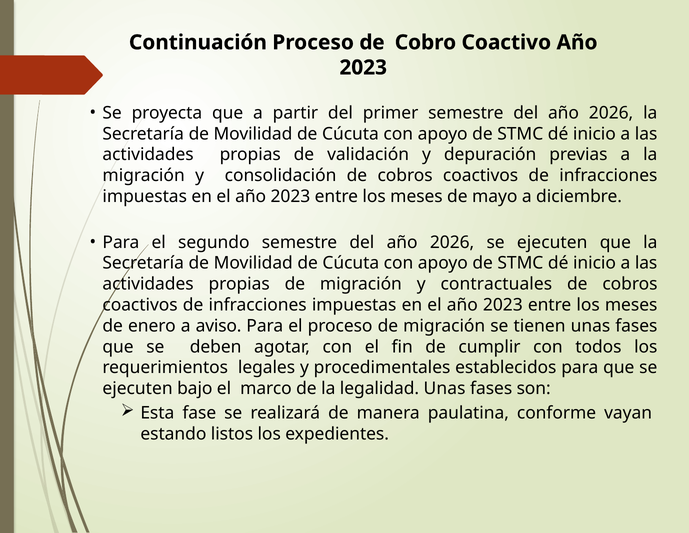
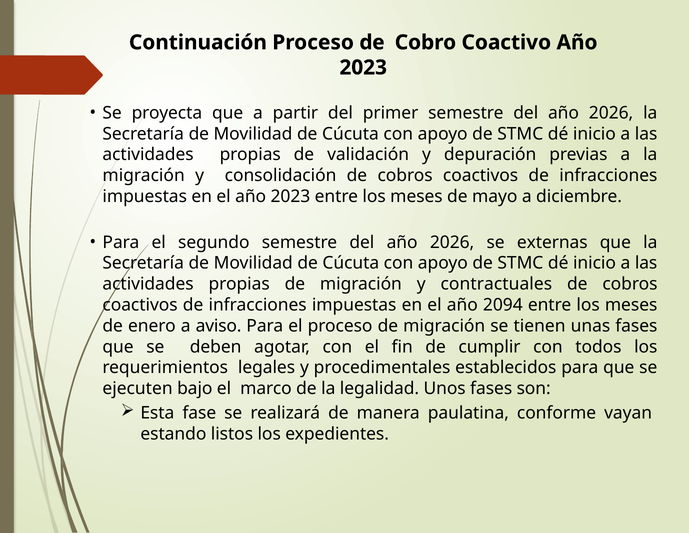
2026 se ejecuten: ejecuten -> externas (552, 242)
2023: 2023 -> 2094 (503, 305)
legalidad Unas: Unas -> Unos (445, 388)
